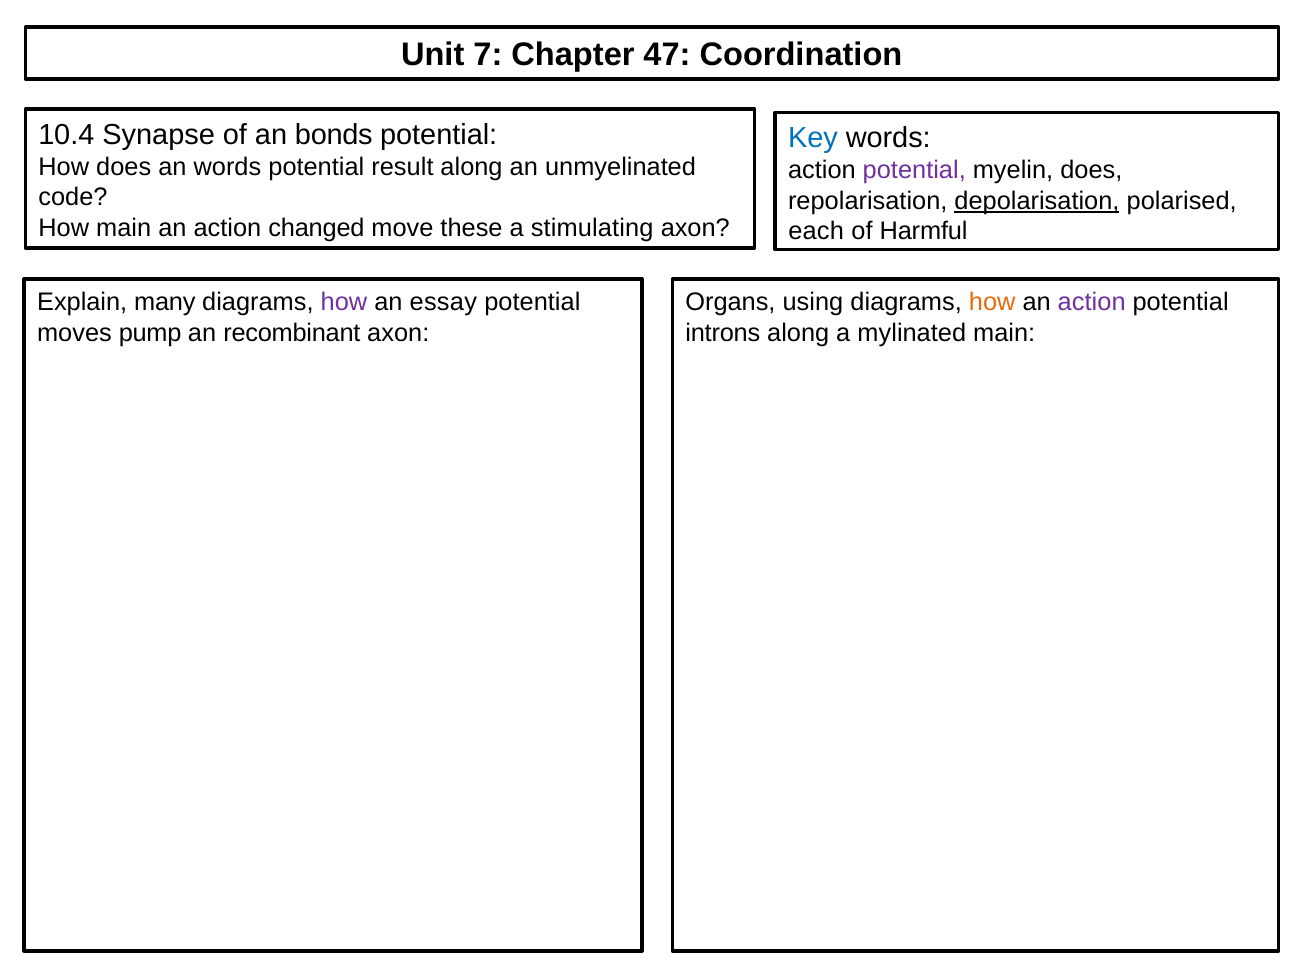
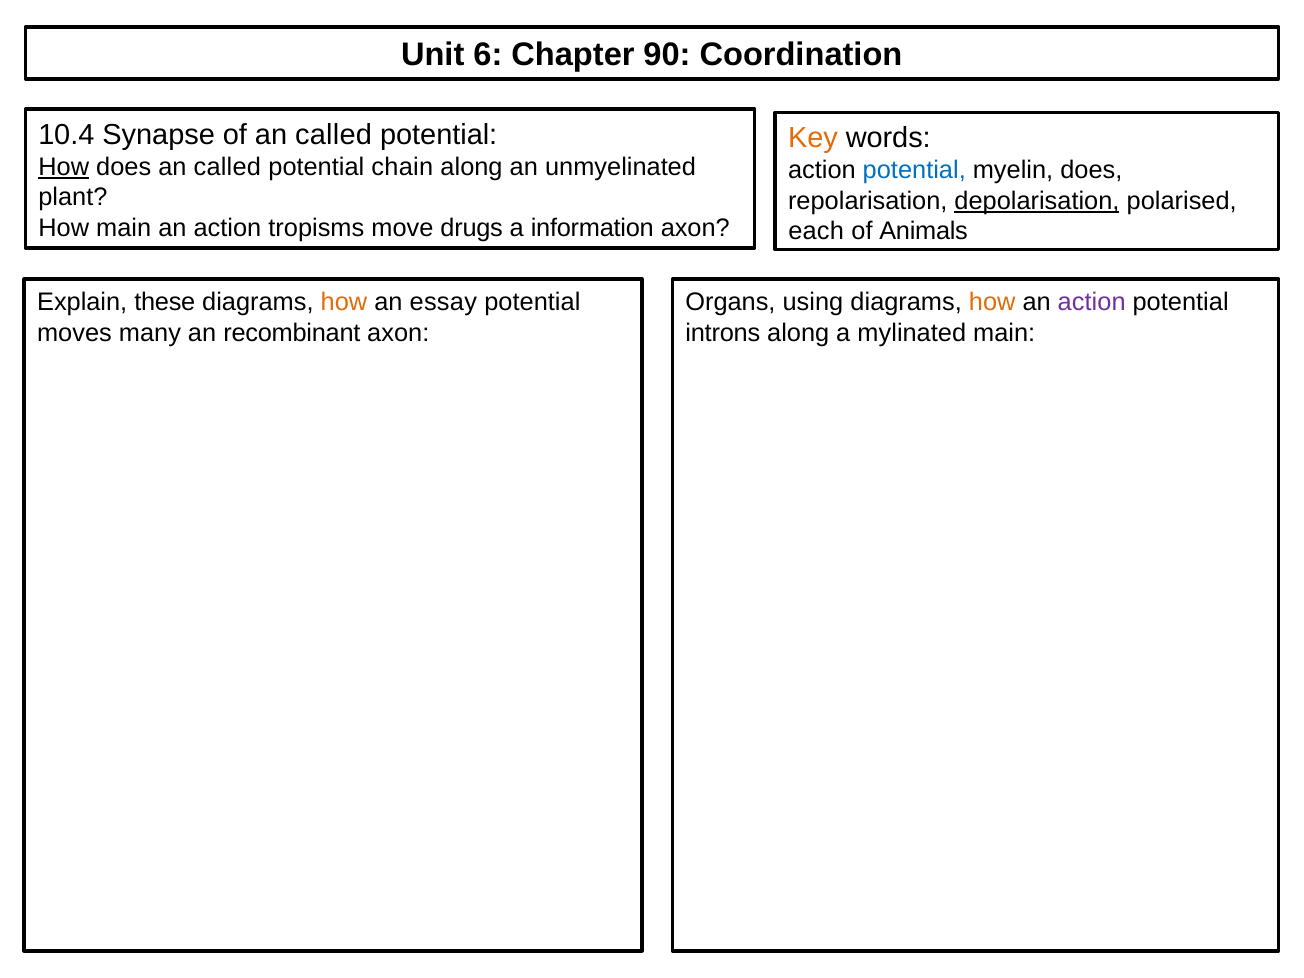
7: 7 -> 6 (488, 55)
47: 47 -> 90 (667, 55)
of an bonds: bonds -> called (334, 135)
Key colour: blue -> orange (813, 138)
How underline: none -> present (64, 167)
does an words: words -> called (227, 167)
result: result -> chain (402, 167)
potential colour: purple -> blue (914, 171)
code: code -> plant (73, 198)
changed: changed -> tropisms (316, 228)
these: these -> drugs (472, 228)
stimulating: stimulating -> information (592, 228)
Harmful: Harmful -> Animals (924, 231)
many: many -> these (165, 302)
how colour: purple -> orange (344, 302)
pump: pump -> many (150, 333)
